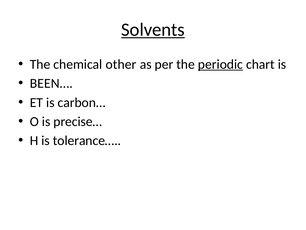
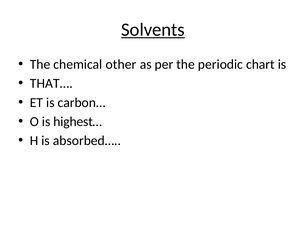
periodic underline: present -> none (220, 64)
BEEN…: BEEN… -> THAT… (51, 83)
precise…: precise… -> highest… (78, 121)
tolerance…: tolerance… -> absorbed… (87, 140)
